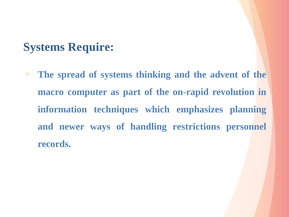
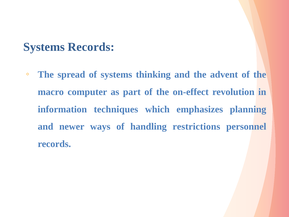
Systems Require: Require -> Records (91, 47)
on-rapid: on-rapid -> on-effect (191, 92)
